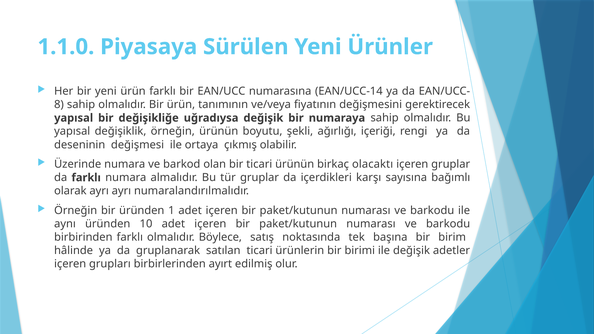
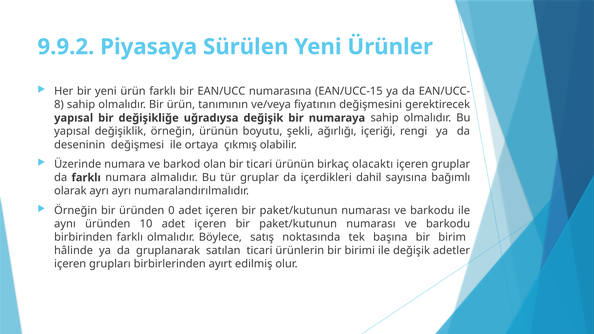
1.1.0: 1.1.0 -> 9.9.2 (66, 47)
EAN/UCC-14: EAN/UCC-14 -> EAN/UCC-15 (349, 91)
karşı: karşı -> dahil (369, 178)
1: 1 -> 0 (171, 211)
